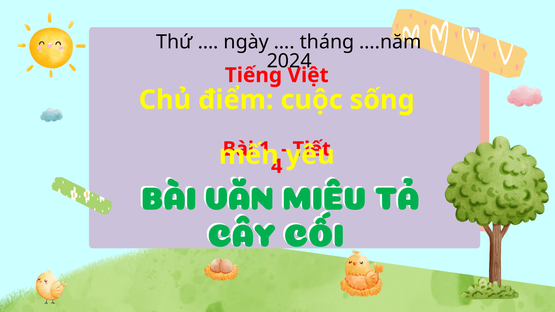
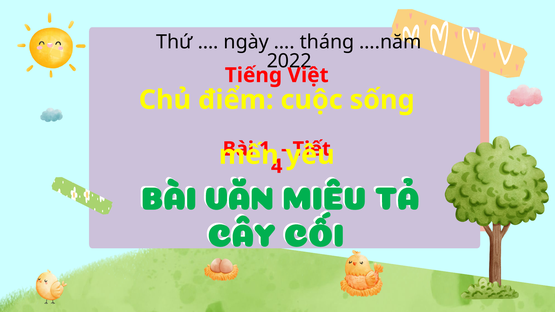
2024: 2024 -> 2022 (289, 61)
